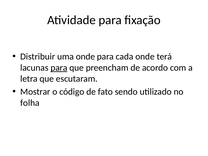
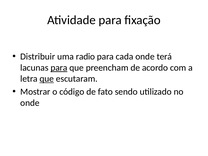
uma onde: onde -> radio (85, 57)
que underline: none -> present (47, 79)
folha: folha -> onde (30, 103)
